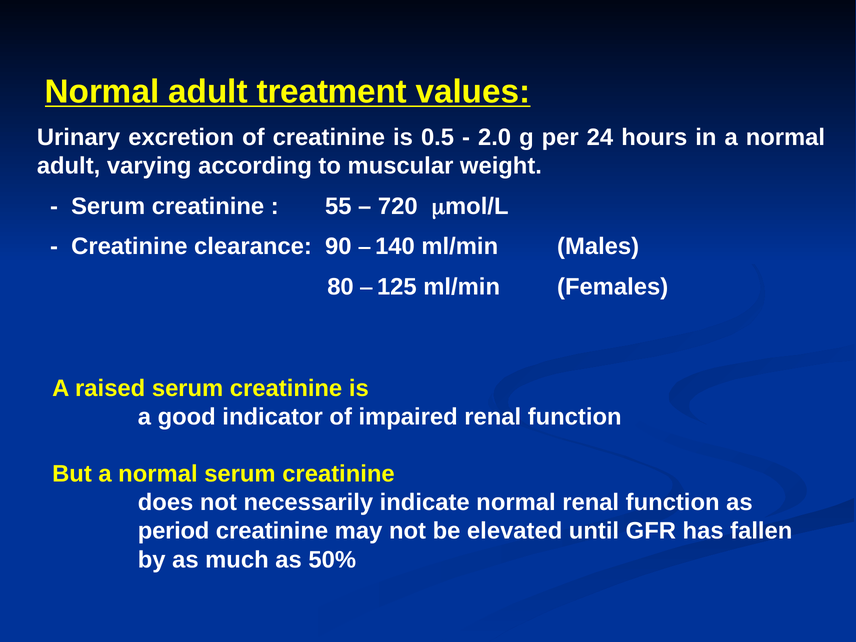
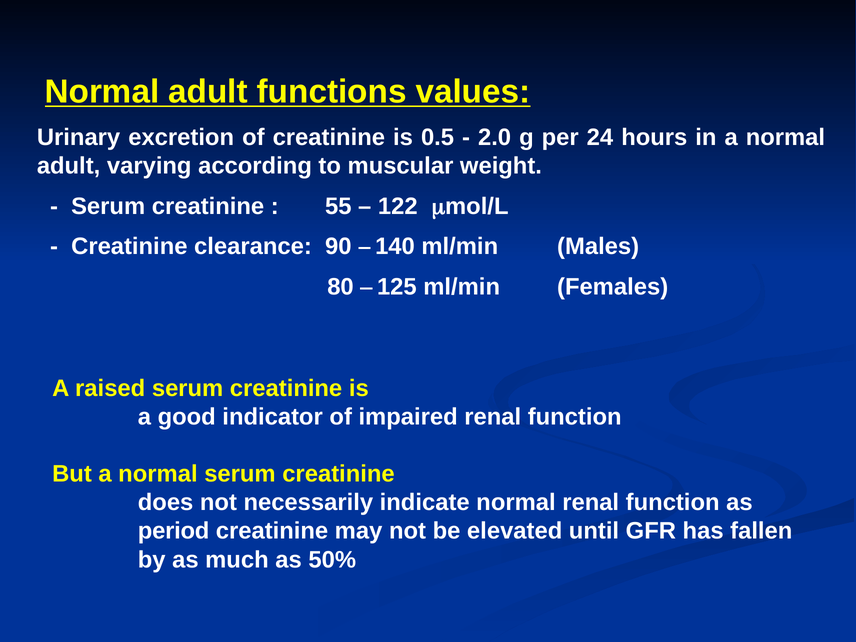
treatment: treatment -> functions (332, 92)
720: 720 -> 122 (398, 206)
